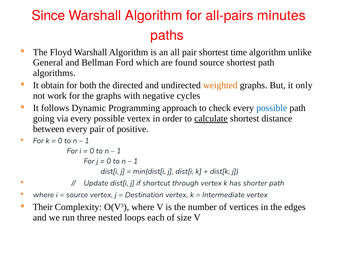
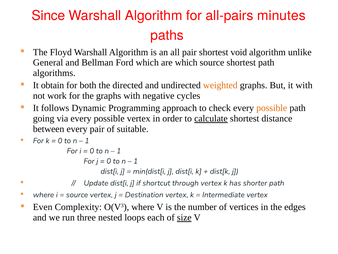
time: time -> void (239, 52)
are found: found -> which (186, 62)
it only: only -> with (304, 85)
possible colour: blue -> orange (272, 108)
positive: positive -> suitable (133, 129)
Their: Their -> Even (43, 207)
size underline: none -> present (184, 217)
